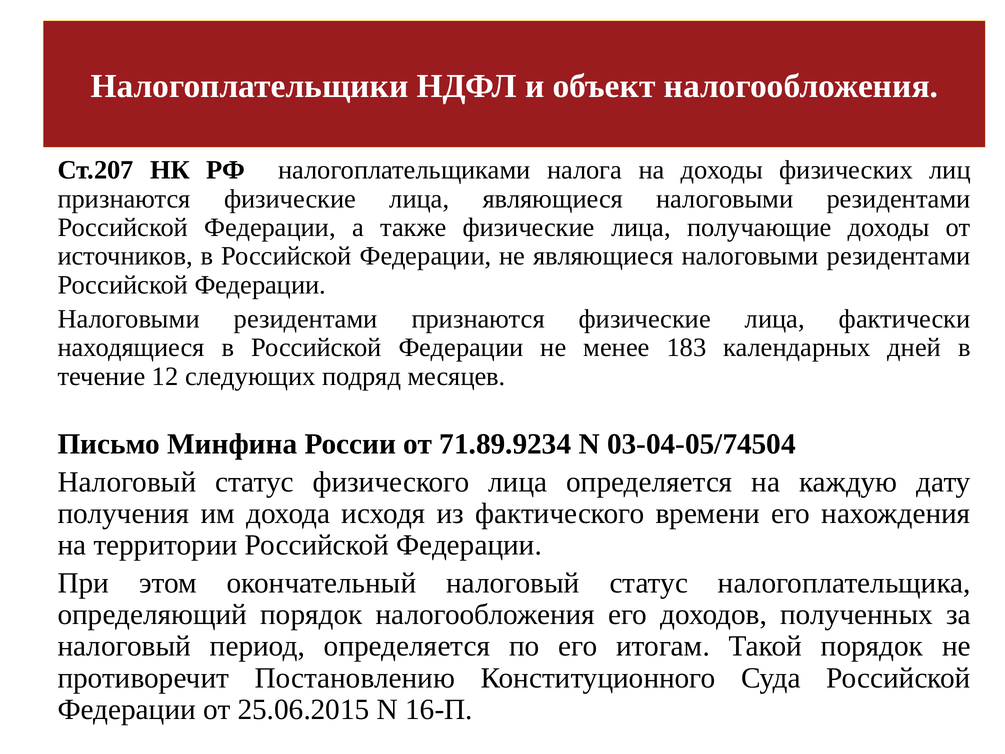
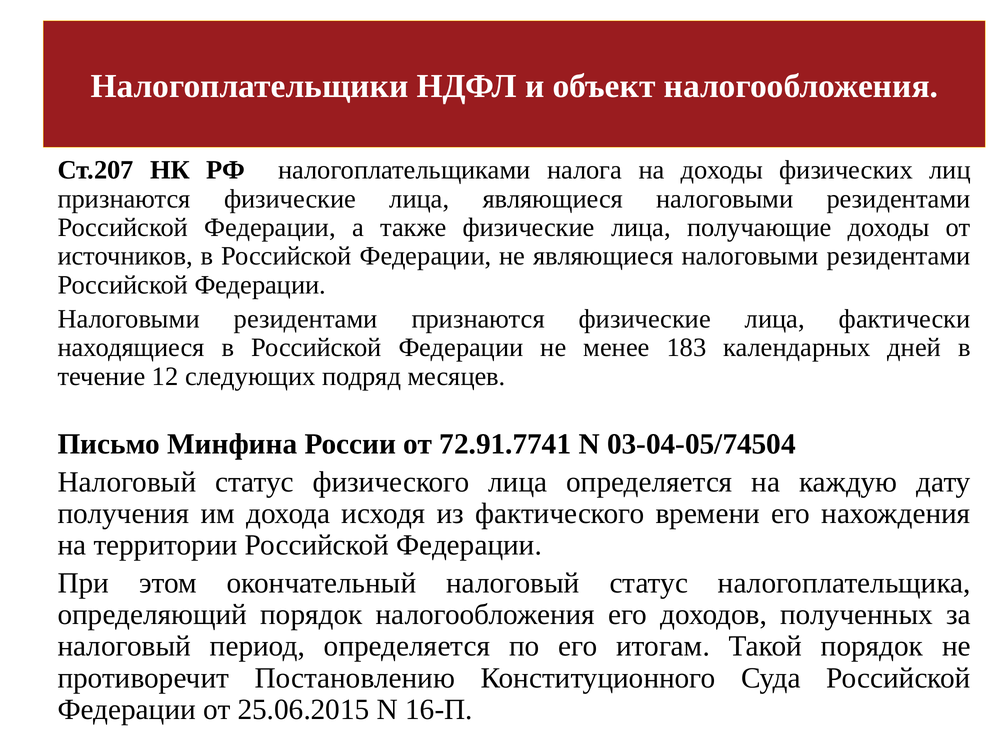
71.89.9234: 71.89.9234 -> 72.91.7741 (505, 444)
